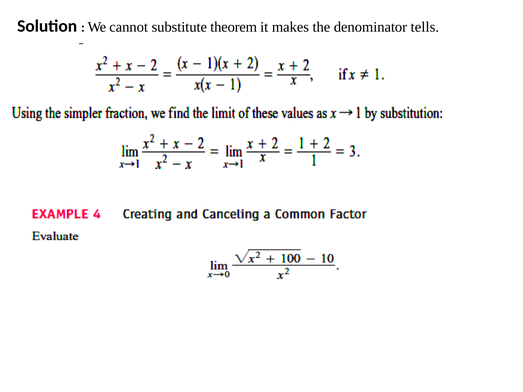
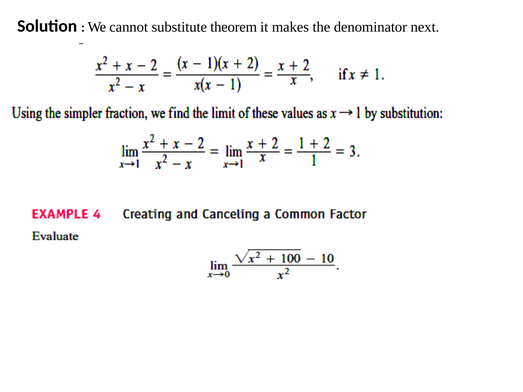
tells: tells -> next (425, 27)
